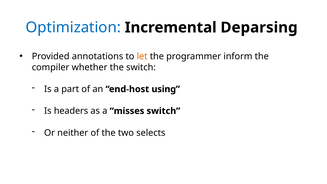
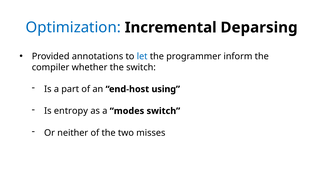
let colour: orange -> blue (142, 56)
headers: headers -> entropy (71, 111)
misses: misses -> modes (127, 111)
selects: selects -> misses (151, 133)
